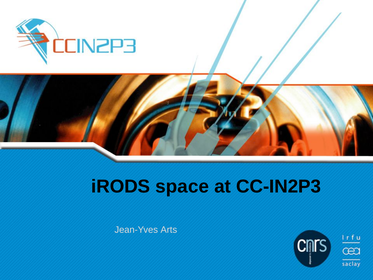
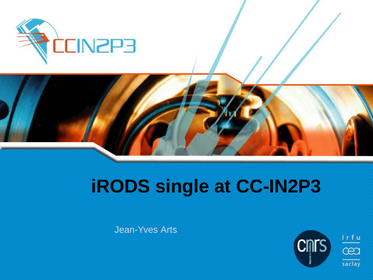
space: space -> single (182, 186)
